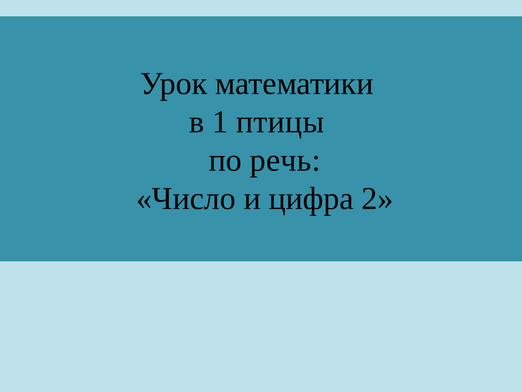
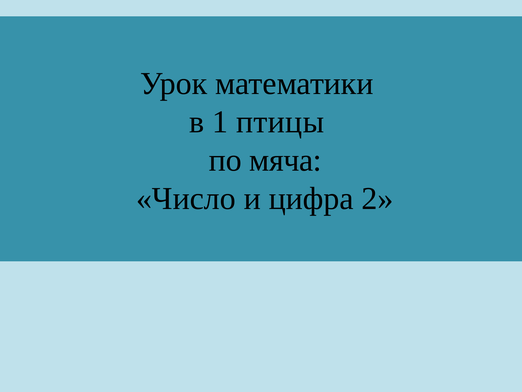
речь: речь -> мяча (286, 160)
